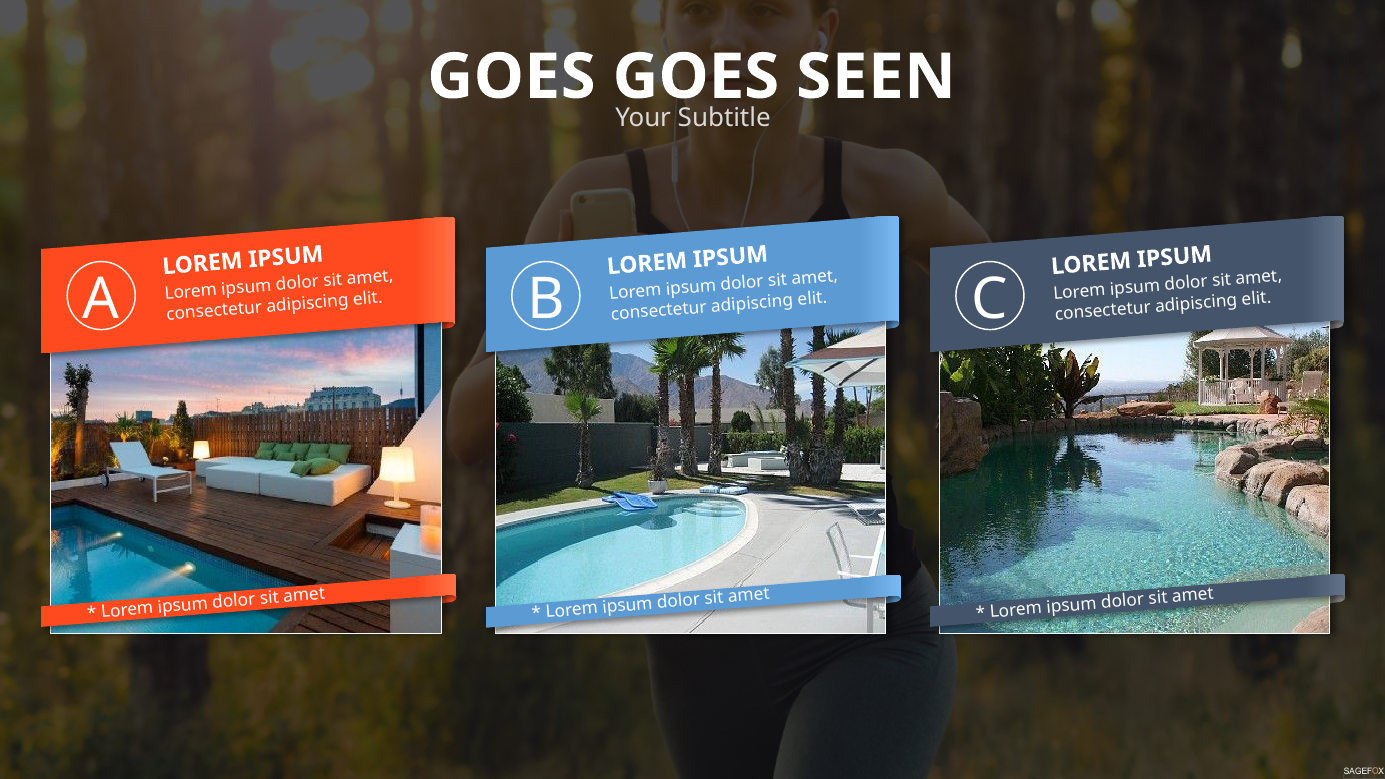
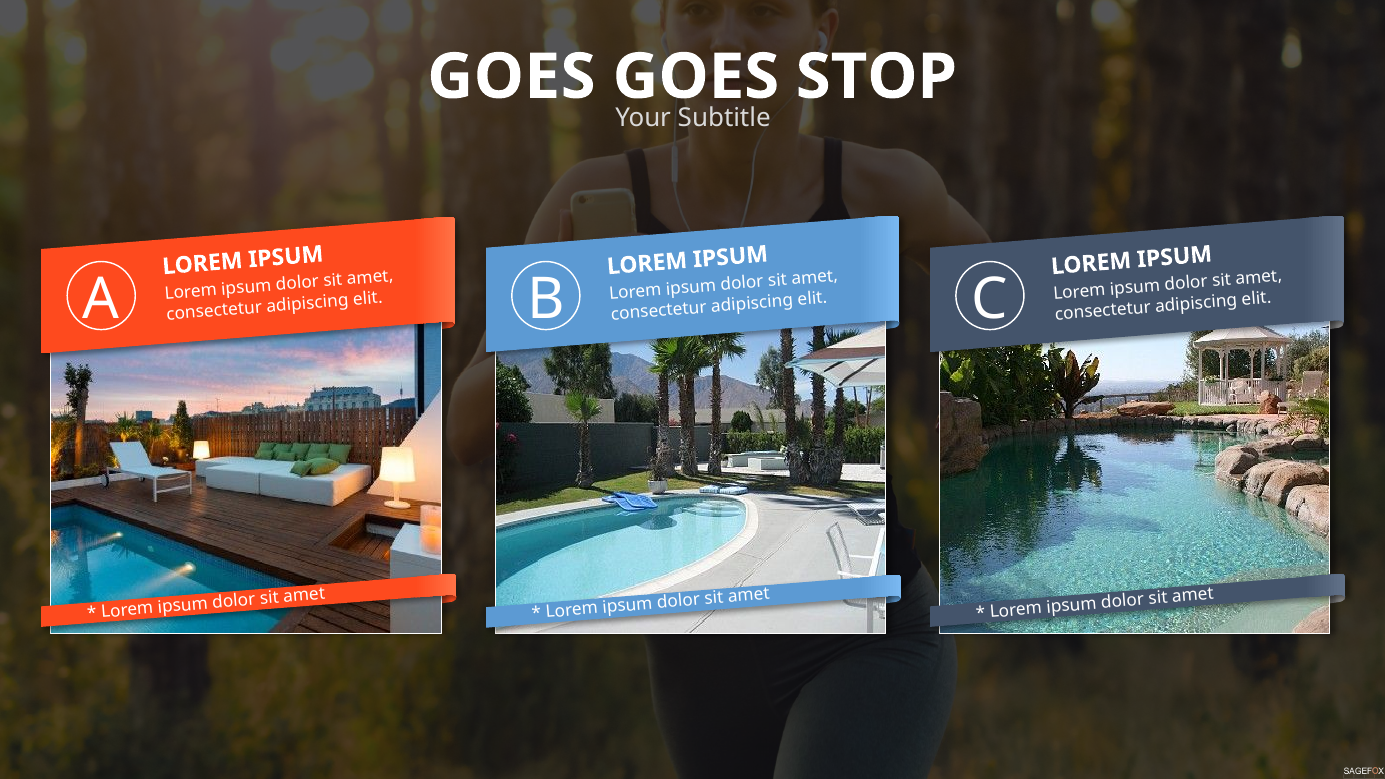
SEEN: SEEN -> STOP (876, 77)
